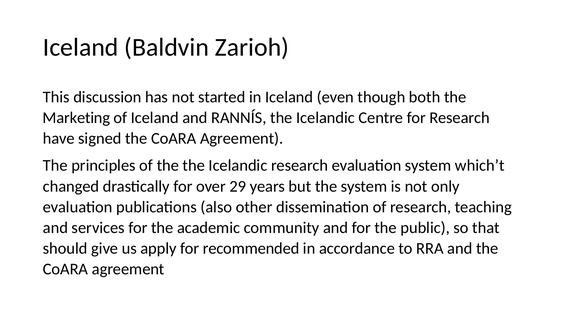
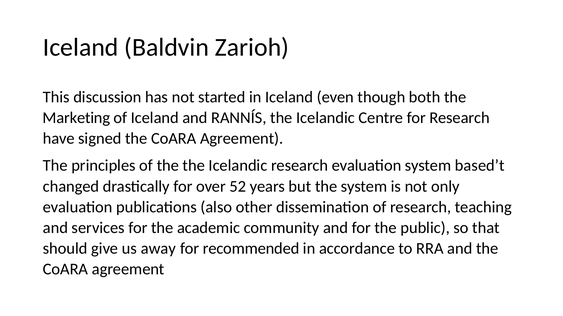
which’t: which’t -> based’t (480, 166)
29: 29 -> 52 (238, 187)
apply: apply -> away (158, 249)
